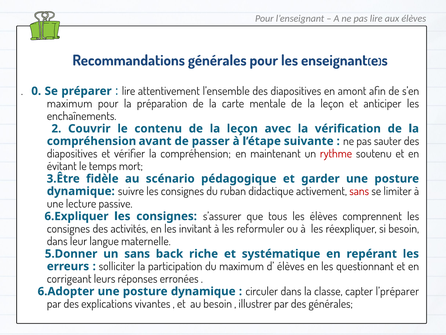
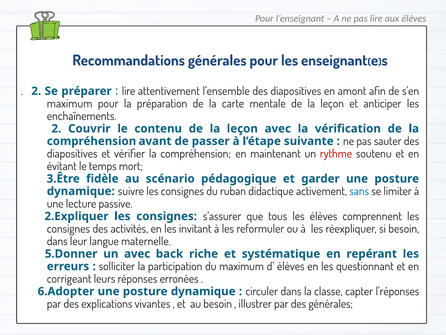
0: 0 -> 2 (36, 91)
sans colour: red -> blue (359, 191)
6.Expliquer: 6.Expliquer -> 2.Expliquer (76, 216)
un sans: sans -> avec (137, 253)
l’préparer: l’préparer -> l’réponses (397, 291)
